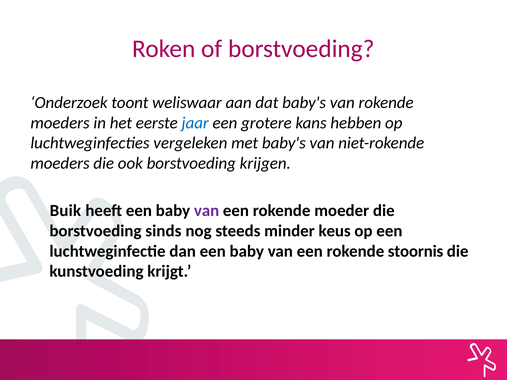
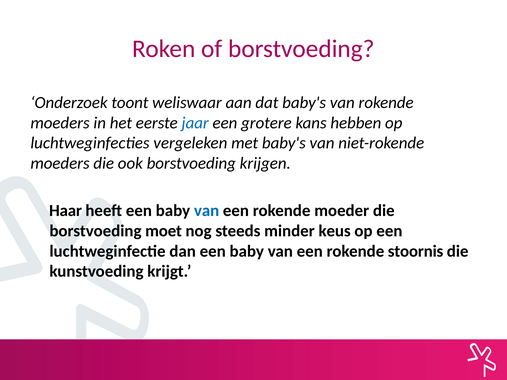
Buik: Buik -> Haar (66, 211)
van colour: purple -> blue (207, 211)
sinds: sinds -> moet (164, 231)
